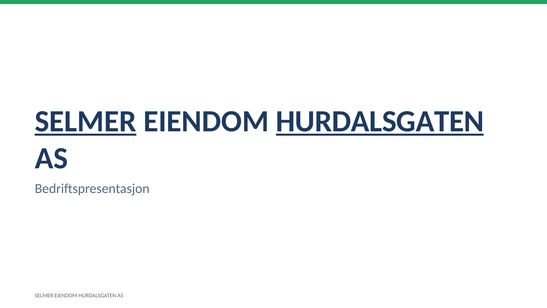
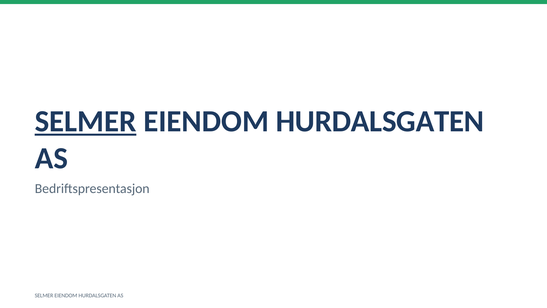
HURDALSGATEN underline: present -> none (380, 121)
